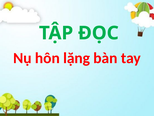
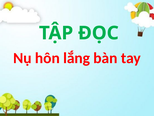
lặng: lặng -> lắng (77, 58)
